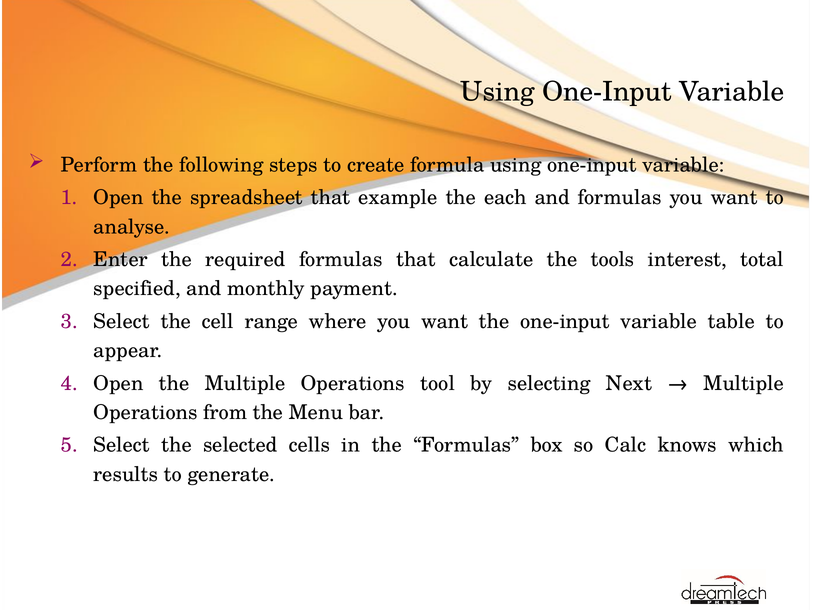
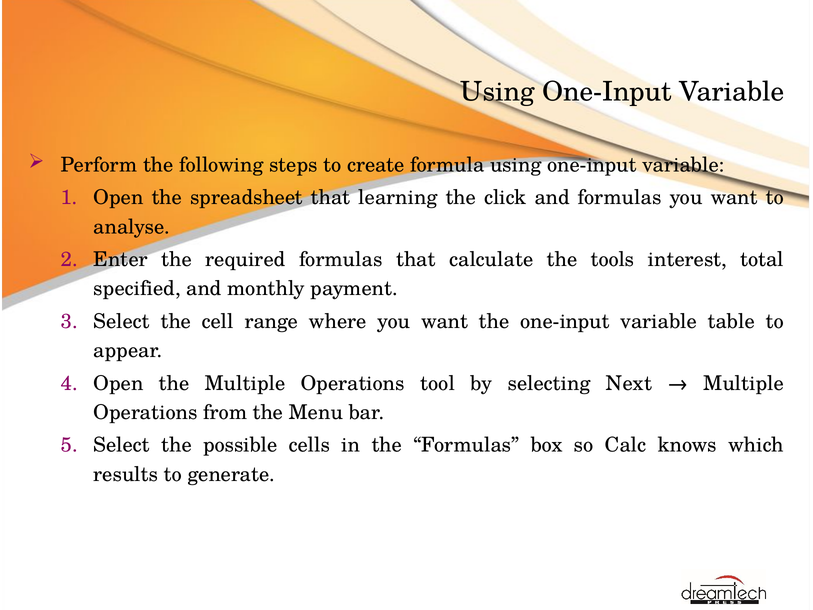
example: example -> learning (398, 197)
each: each -> click (505, 197)
selected: selected -> possible (240, 445)
